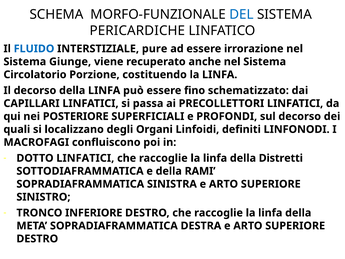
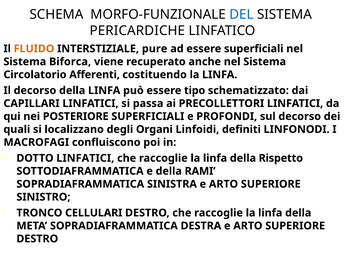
FLUIDO colour: blue -> orange (34, 49)
essere irrorazione: irrorazione -> superficiali (254, 49)
Giunge: Giunge -> Biforca (70, 62)
Porzione: Porzione -> Afferenti (95, 75)
fino: fino -> tipo (195, 90)
Distretti: Distretti -> Rispetto (281, 158)
INFERIORE: INFERIORE -> CELLULARI (94, 213)
